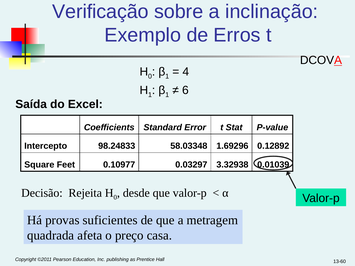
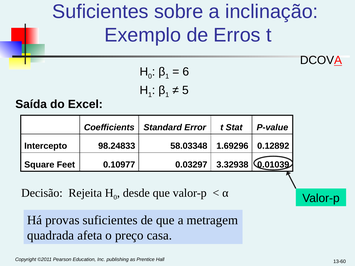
Verificação: Verificação -> Suficientes (100, 12)
4: 4 -> 6 (186, 72)
6: 6 -> 5 (185, 90)
